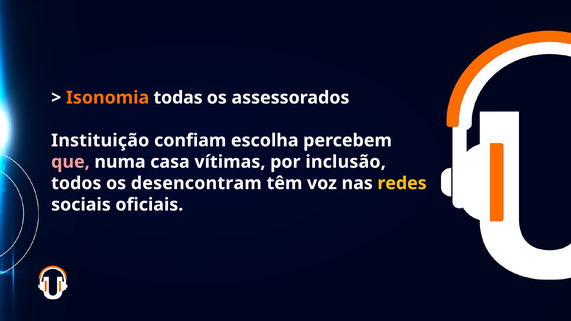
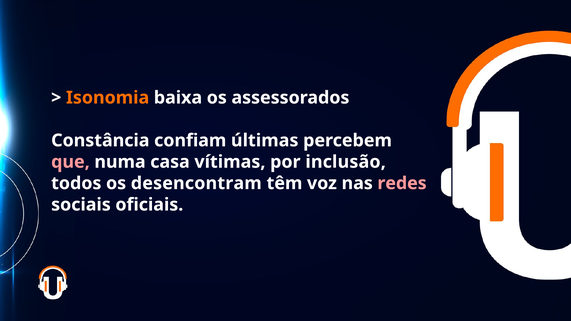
todas: todas -> baixa (178, 98)
Instituição: Instituição -> Constância (100, 141)
escolha: escolha -> últimas (265, 141)
redes colour: yellow -> pink (402, 183)
